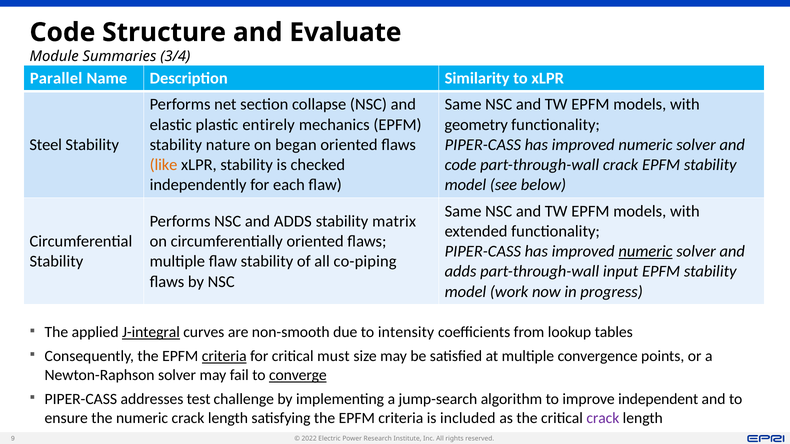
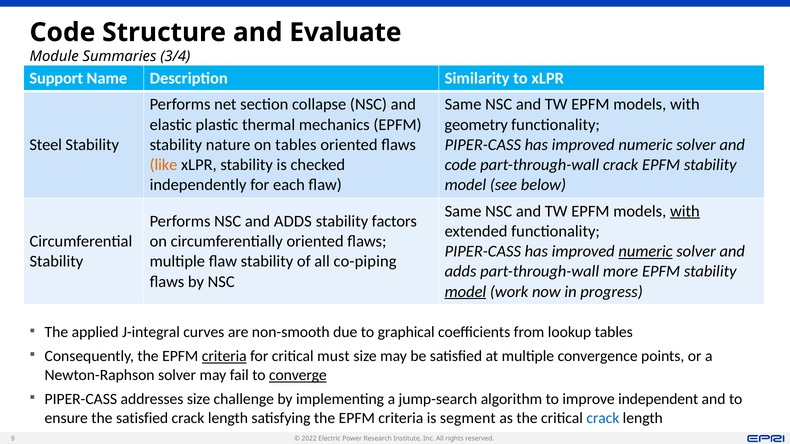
Parallel: Parallel -> Support (56, 78)
entirely: entirely -> thermal (269, 125)
on began: began -> tables (296, 145)
with underline: none -> present (685, 211)
matrix: matrix -> factors (394, 221)
input: input -> more (621, 272)
model underline: none -> present (465, 292)
J-integral underline: present -> none (151, 333)
intensity: intensity -> graphical (406, 333)
addresses test: test -> size (199, 399)
the numeric: numeric -> satisfied (142, 418)
included: included -> segment (468, 418)
crack colour: purple -> blue (603, 418)
